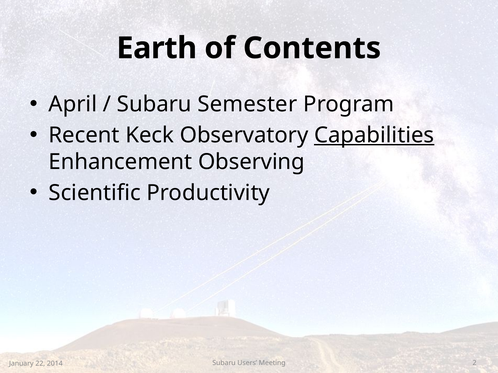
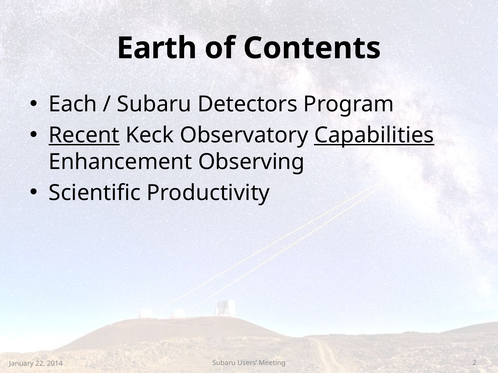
April: April -> Each (73, 104)
Semester: Semester -> Detectors (248, 104)
Recent underline: none -> present (84, 135)
